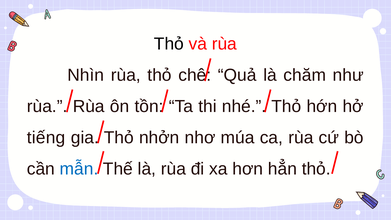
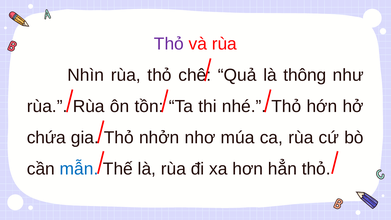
Thỏ colour: black -> purple (169, 44)
chăm: chăm -> thông (305, 75)
tiếng: tiếng -> chứa (46, 138)
